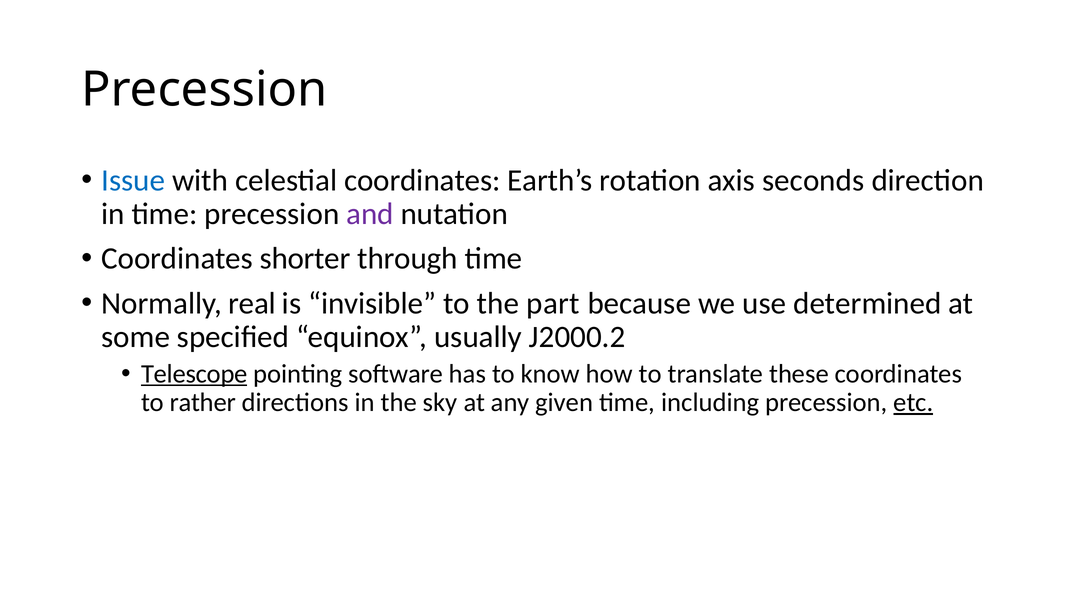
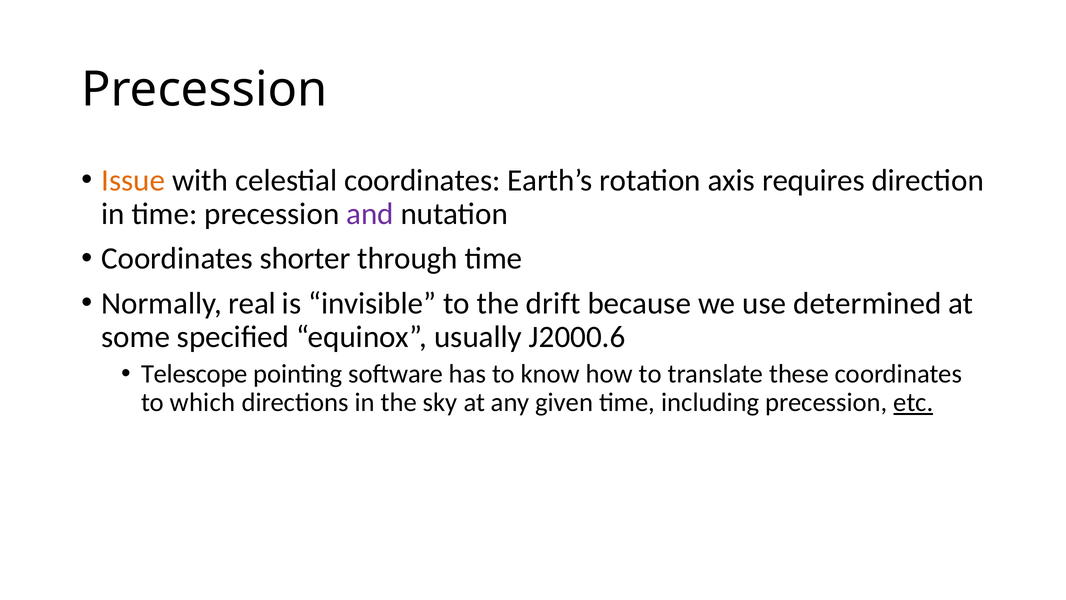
Issue colour: blue -> orange (133, 180)
seconds: seconds -> requires (813, 180)
part: part -> drift (553, 303)
J2000.2: J2000.2 -> J2000.6 (577, 337)
Telescope underline: present -> none (194, 374)
rather: rather -> which (203, 402)
